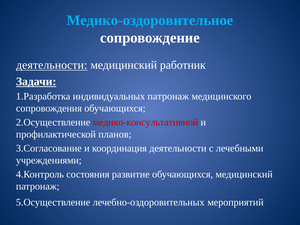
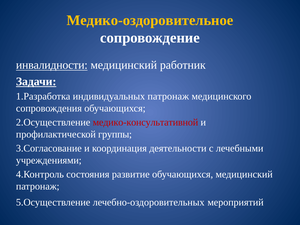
Медико-оздоровительное colour: light blue -> yellow (150, 20)
деятельности: деятельности -> инвалидности (52, 65)
планов: планов -> группы (115, 134)
